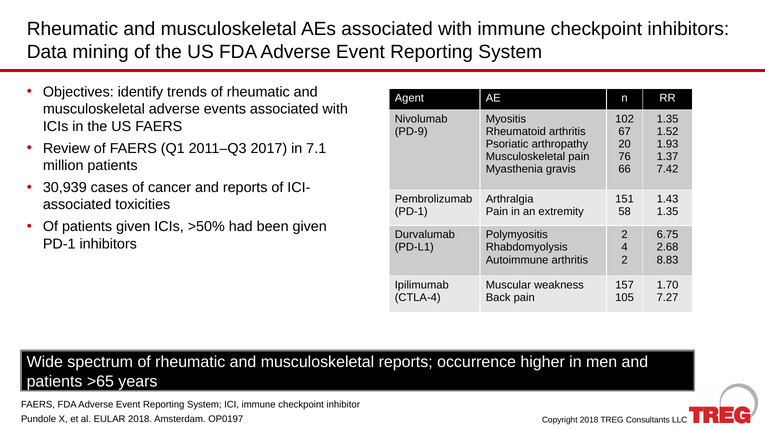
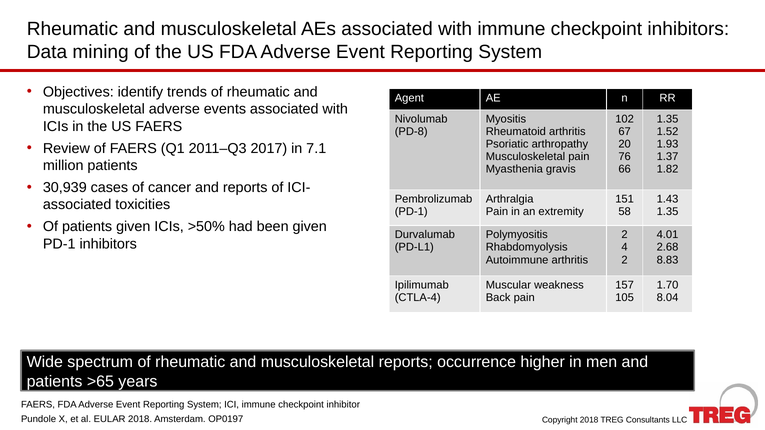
PD-9: PD-9 -> PD-8 (411, 132)
7.42: 7.42 -> 1.82 (668, 169)
6.75: 6.75 -> 4.01 (668, 235)
7.27: 7.27 -> 8.04 (668, 298)
